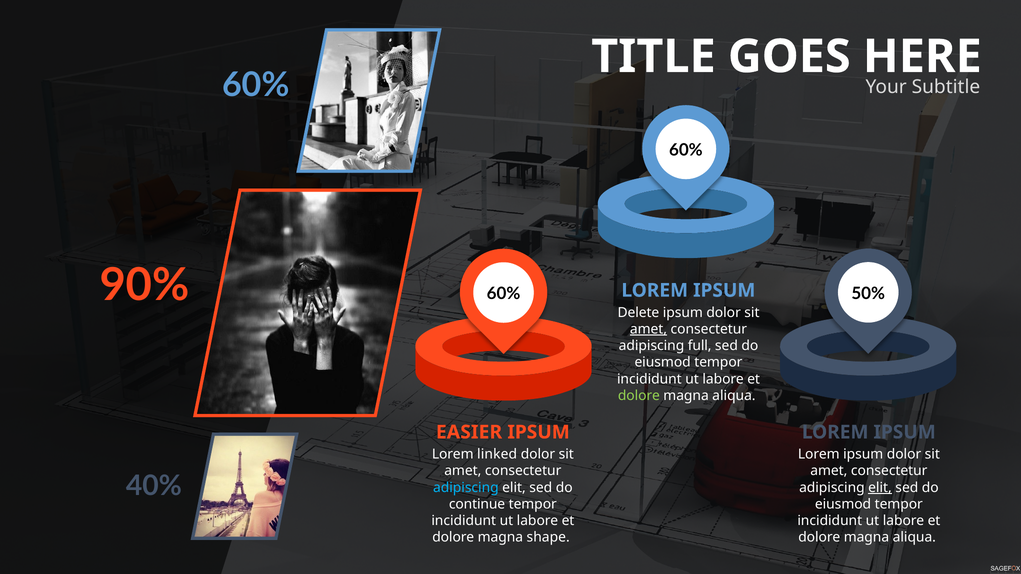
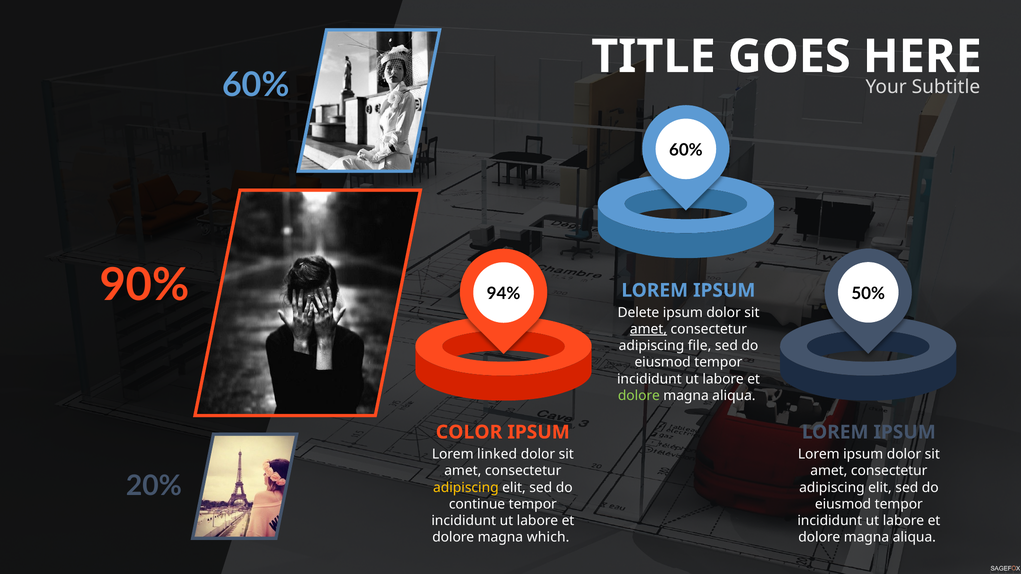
60%: 60% -> 94% (504, 294)
full: full -> file (700, 346)
EASIER: EASIER -> COLOR (469, 432)
40%: 40% -> 20% (154, 486)
adipiscing colour: light blue -> yellow (466, 488)
elit underline: present -> none (880, 488)
shape: shape -> which (548, 538)
